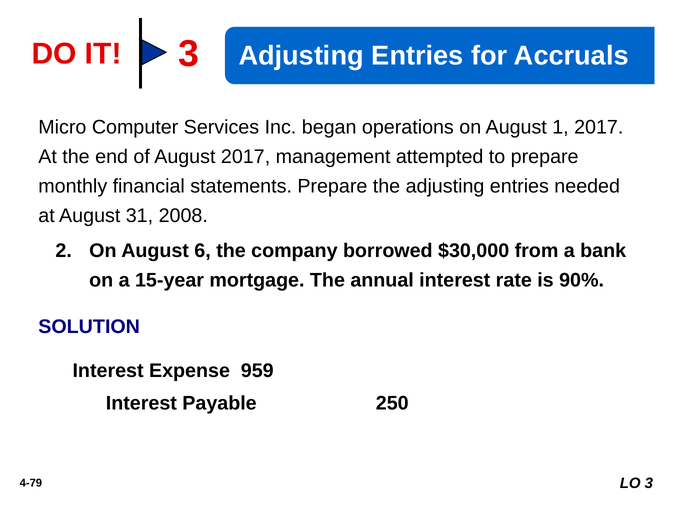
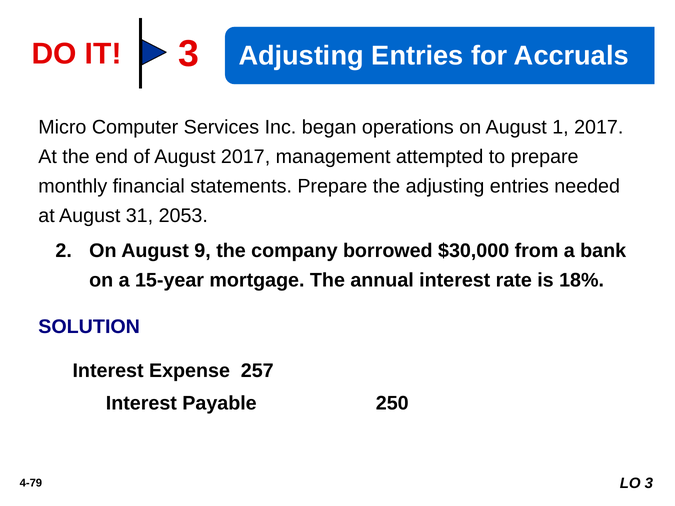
2008: 2008 -> 2053 (183, 216)
6: 6 -> 9 (203, 251)
90%: 90% -> 18% (582, 280)
959: 959 -> 257 (257, 371)
